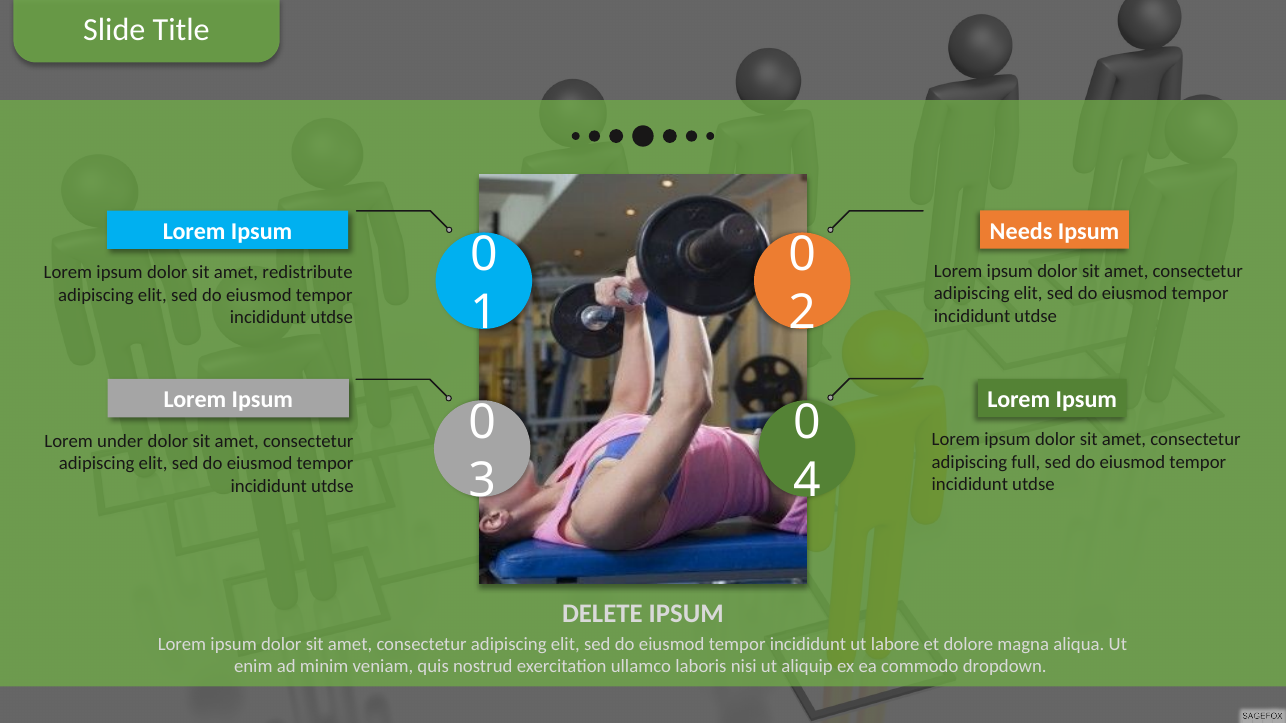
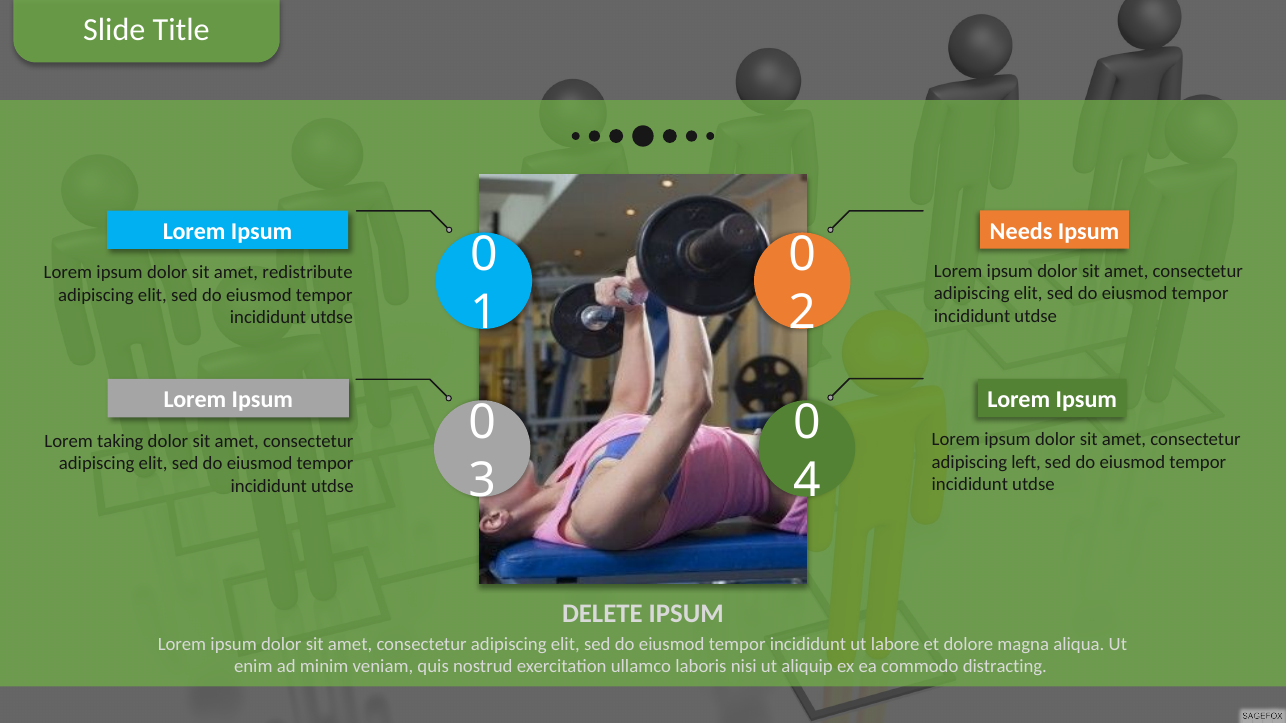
under: under -> taking (120, 441)
full: full -> left (1026, 462)
dropdown: dropdown -> distracting (1005, 667)
